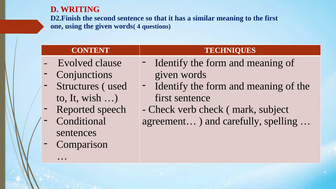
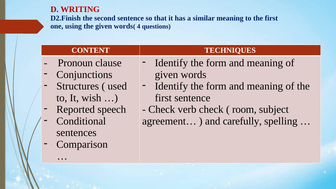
Evolved: Evolved -> Pronoun (75, 63)
mark: mark -> room (244, 109)
